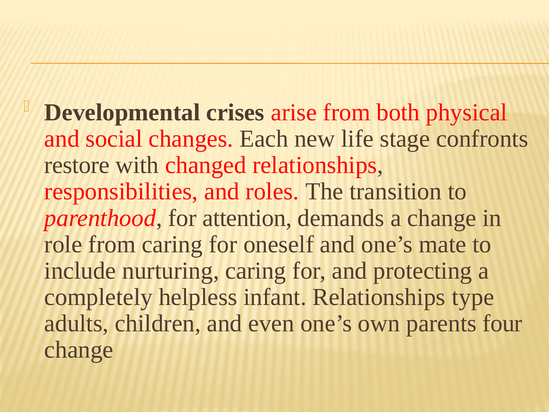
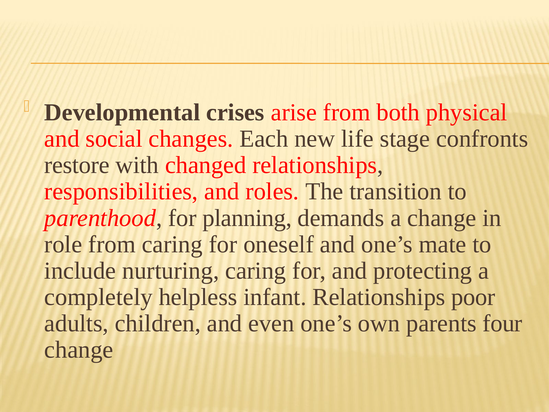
attention: attention -> planning (247, 218)
type: type -> poor (473, 297)
